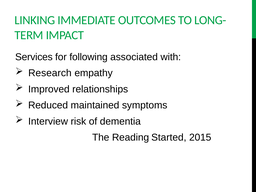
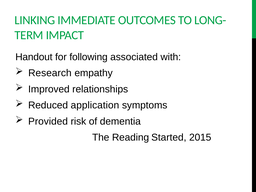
Services: Services -> Handout (34, 57)
maintained: maintained -> application (95, 105)
Interview: Interview -> Provided (48, 121)
